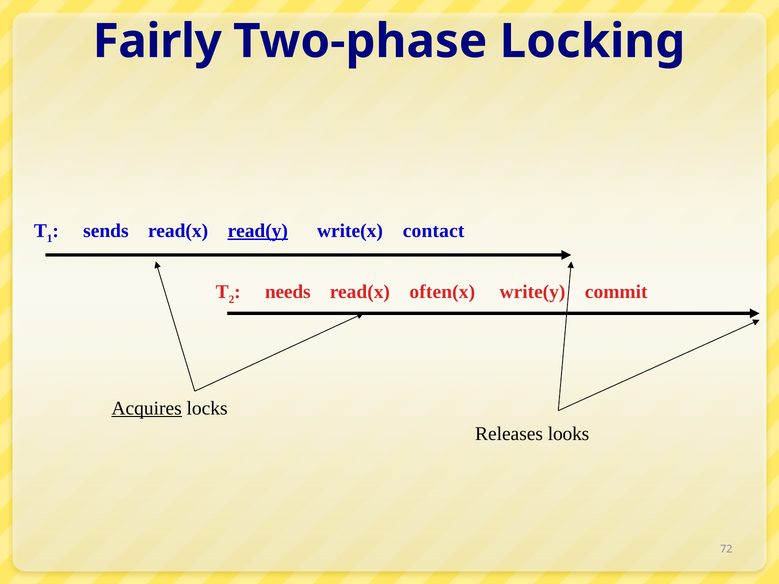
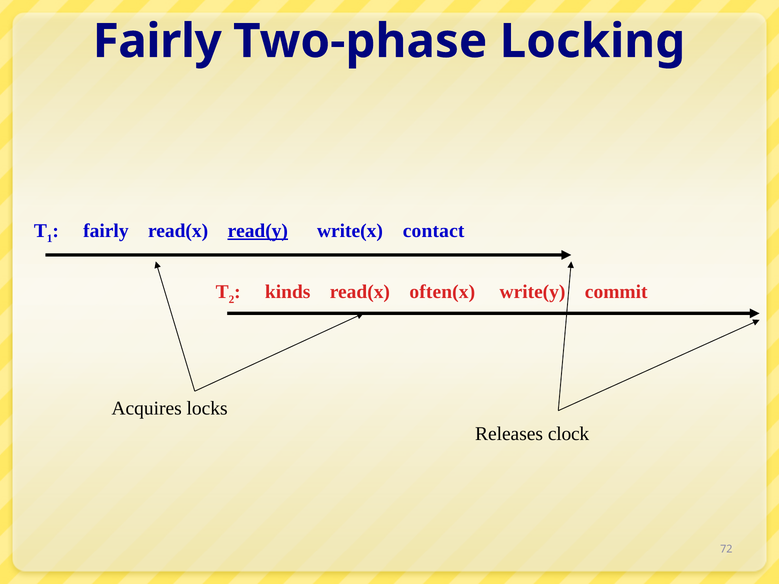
sends: sends -> fairly (106, 231)
needs: needs -> kinds (288, 292)
Acquires underline: present -> none (147, 408)
looks: looks -> clock (569, 434)
